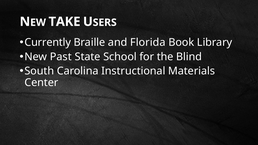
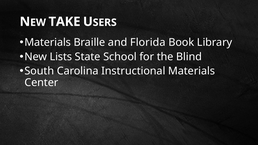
Currently: Currently -> Materials (48, 42)
Past: Past -> Lists (61, 57)
